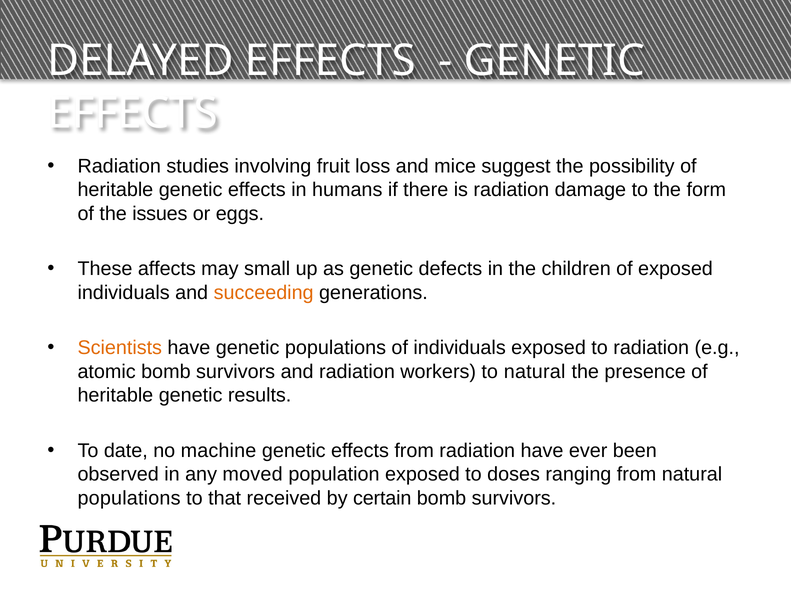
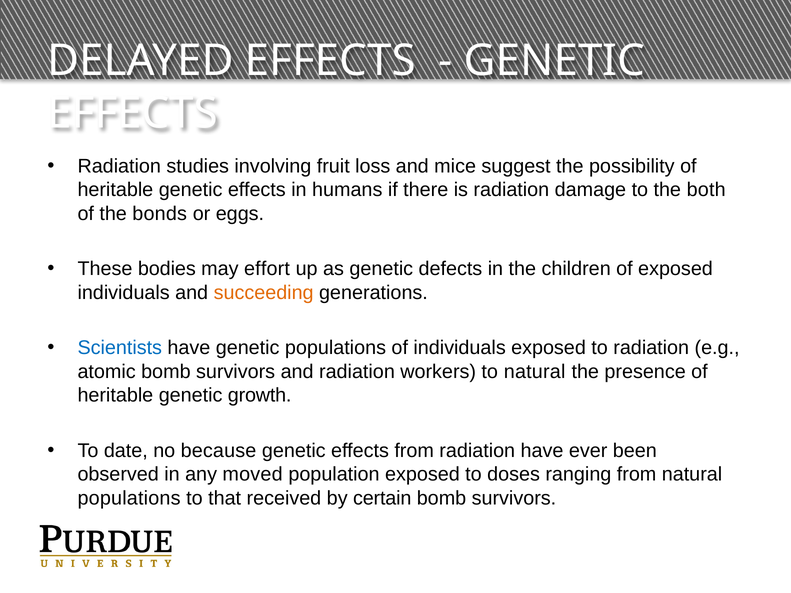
form: form -> both (706, 190)
issues: issues -> bonds (160, 214)
affects: affects -> bodies (167, 269)
small: small -> effort (267, 269)
Scientists colour: orange -> blue (120, 348)
results: results -> growth (260, 396)
machine: machine -> because (218, 451)
